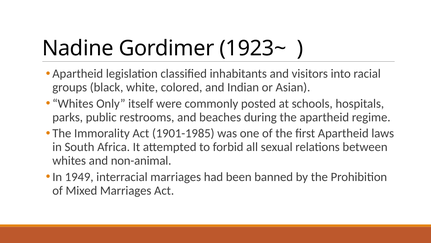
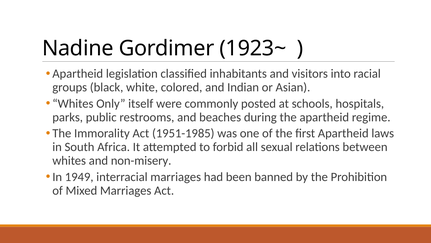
1901-1985: 1901-1985 -> 1951-1985 (183, 133)
non-animal: non-animal -> non-misery (141, 160)
